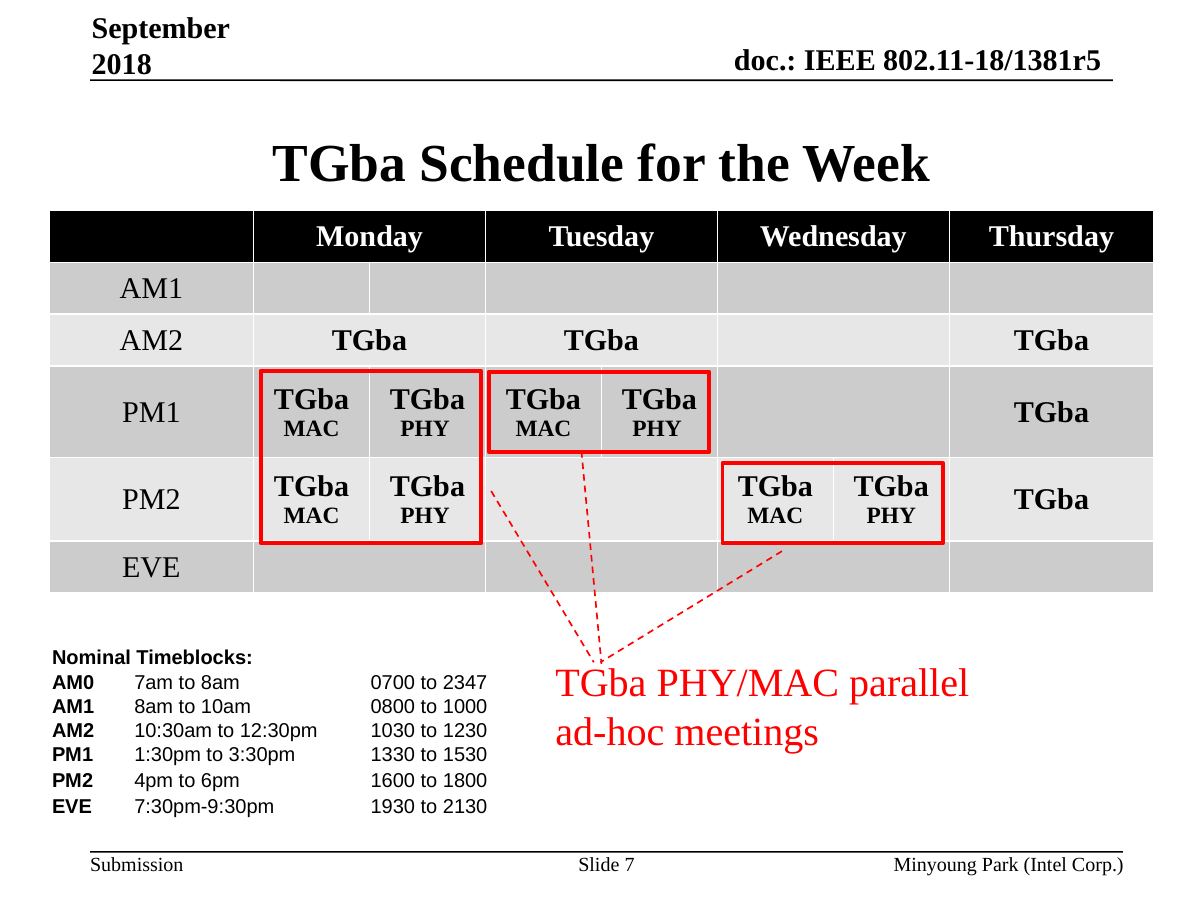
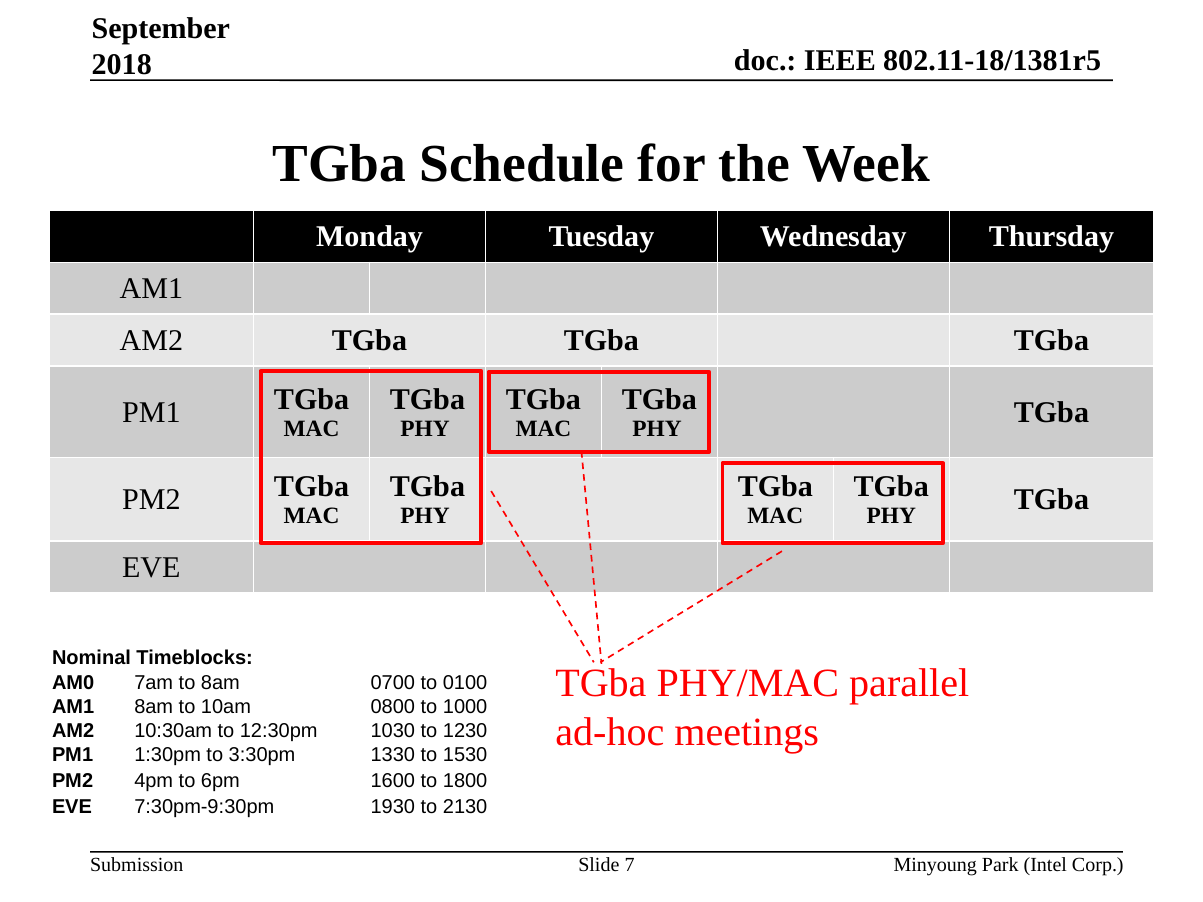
2347: 2347 -> 0100 (465, 683)
